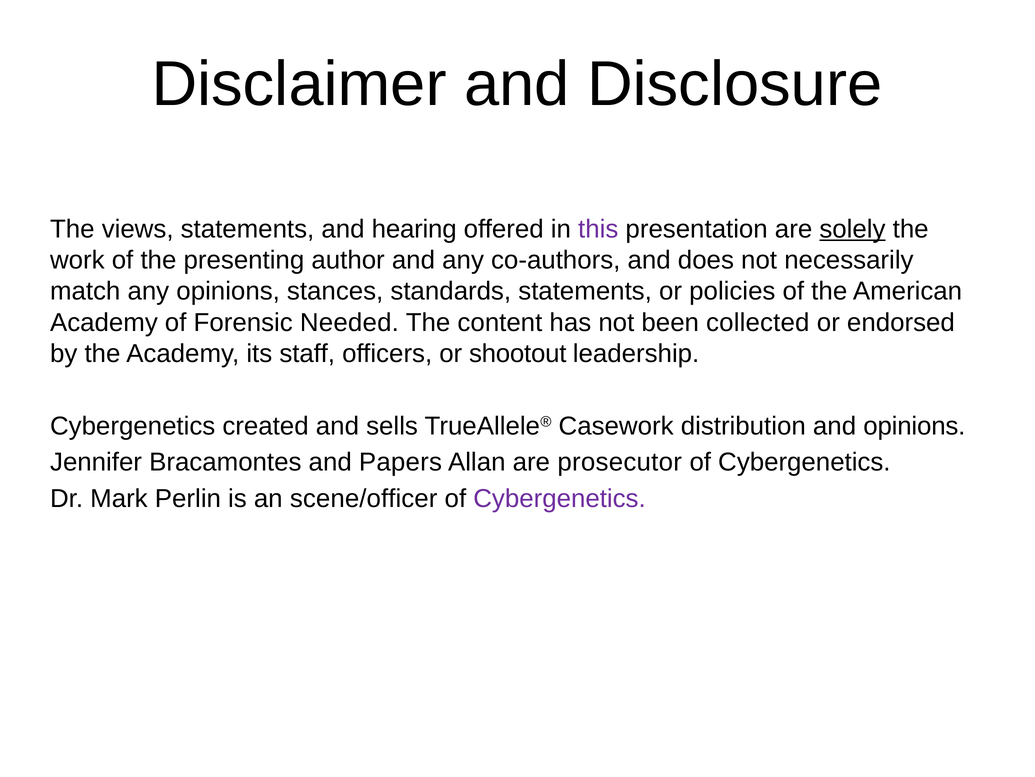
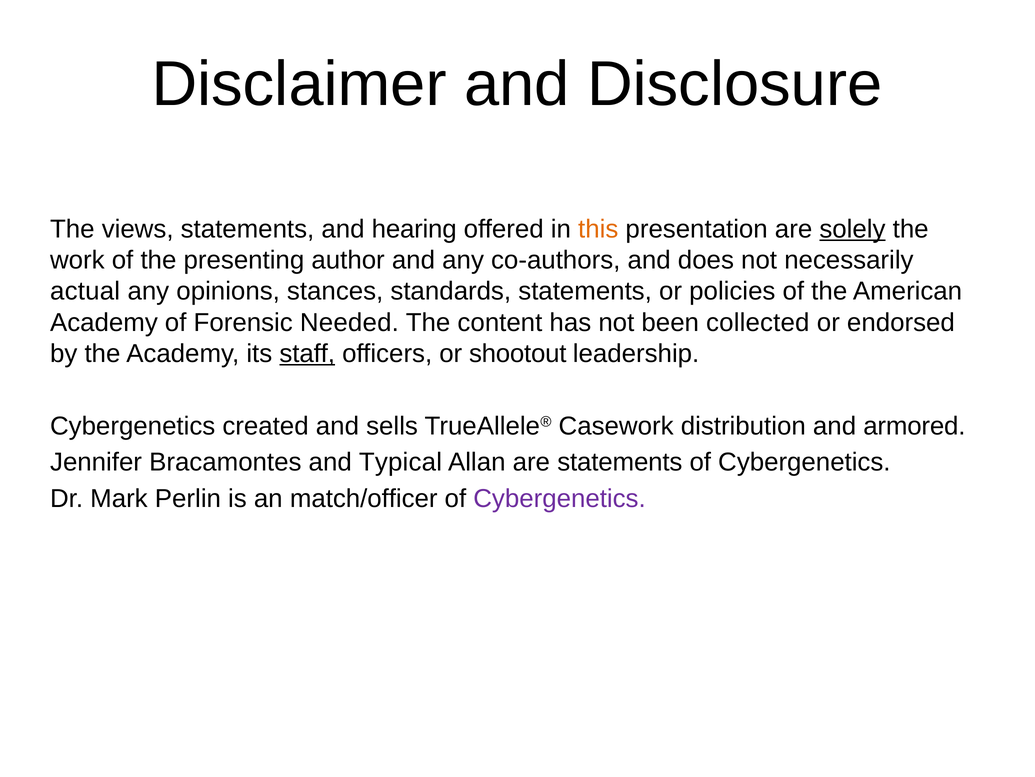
this colour: purple -> orange (598, 229)
match: match -> actual (85, 291)
staff underline: none -> present (307, 353)
and opinions: opinions -> armored (914, 426)
Papers: Papers -> Typical (400, 462)
are prosecutor: prosecutor -> statements (620, 462)
scene/officer: scene/officer -> match/officer (364, 498)
